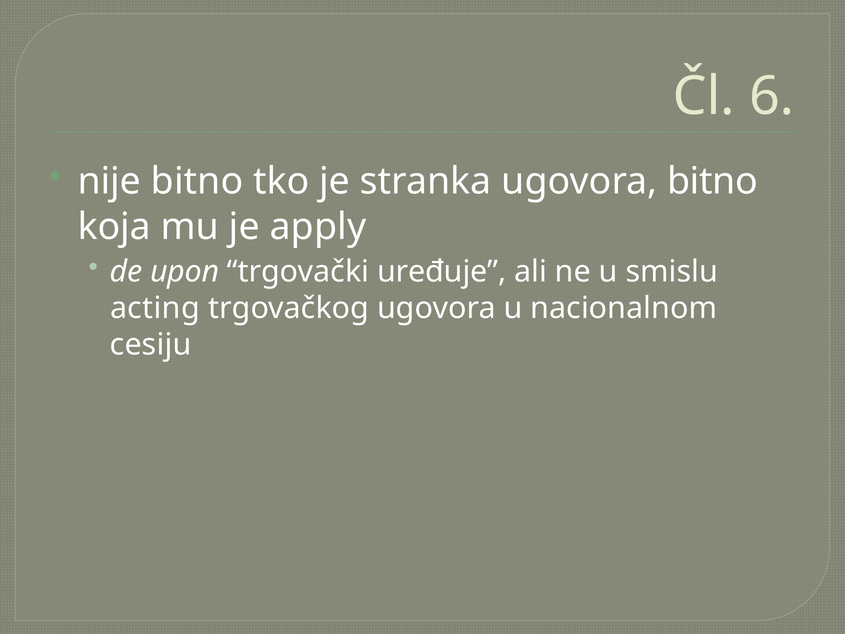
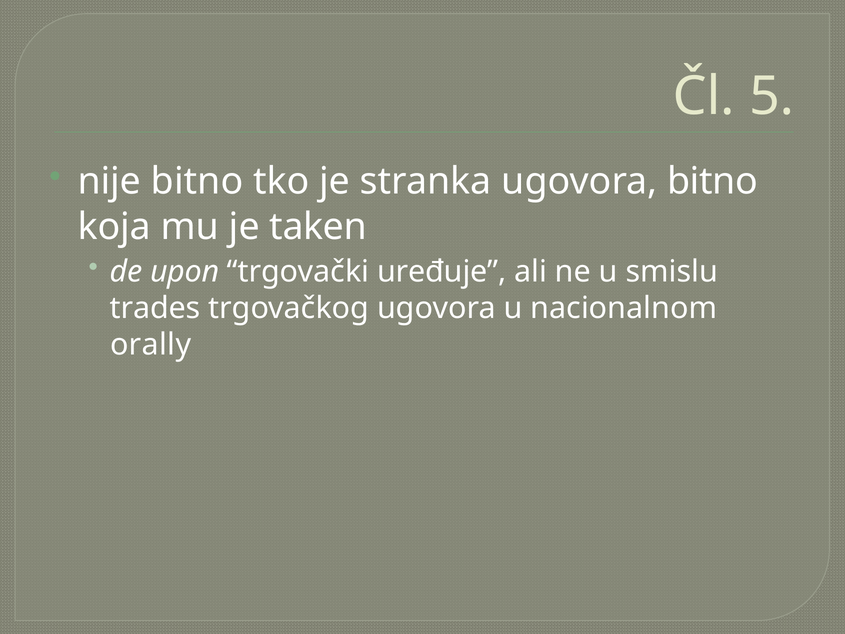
6: 6 -> 5 (772, 96)
apply: apply -> taken (318, 227)
acting: acting -> trades (155, 308)
cesiju: cesiju -> orally (151, 345)
